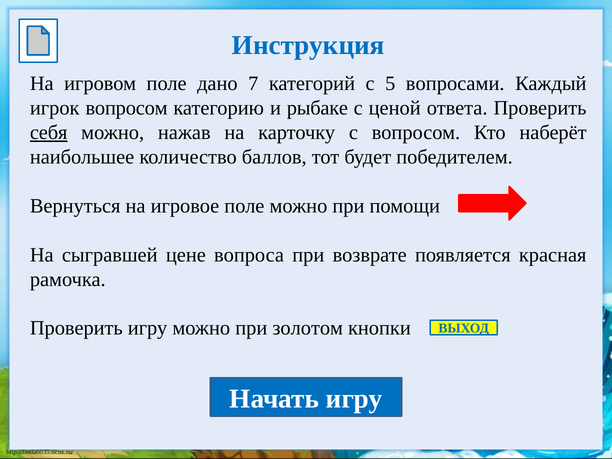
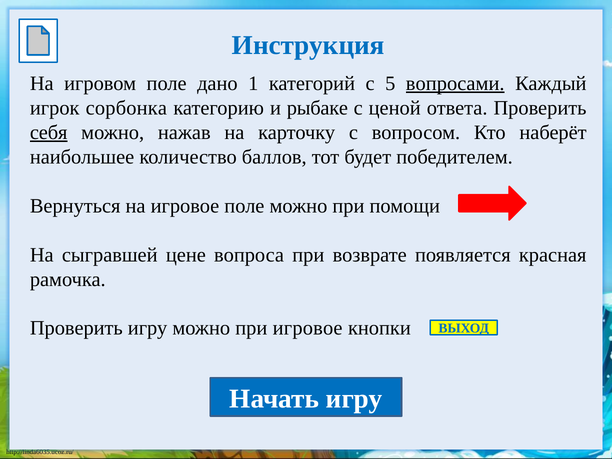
7: 7 -> 1 (253, 83)
вопросами underline: none -> present (455, 83)
игрок вопросом: вопросом -> сорбонка (126, 108)
при золотом: золотом -> игровое (308, 328)
